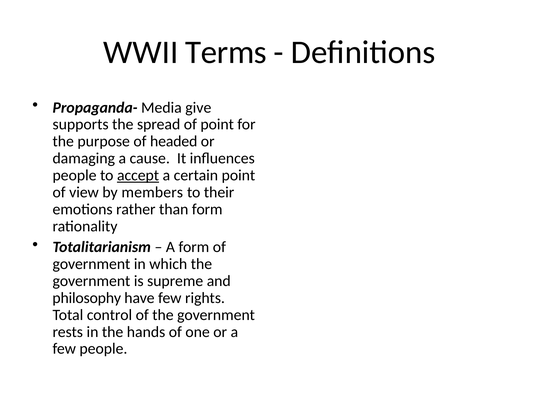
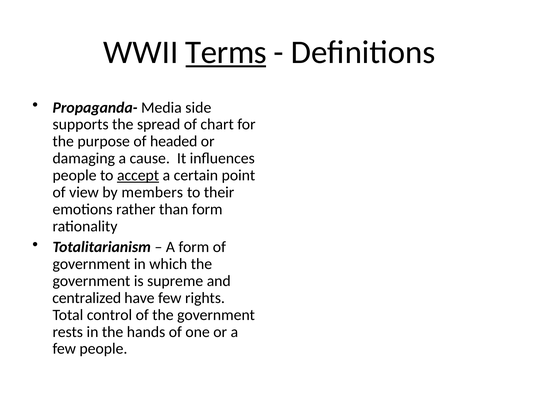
Terms underline: none -> present (226, 52)
give: give -> side (198, 108)
of point: point -> chart (217, 125)
philosophy: philosophy -> centralized (87, 298)
